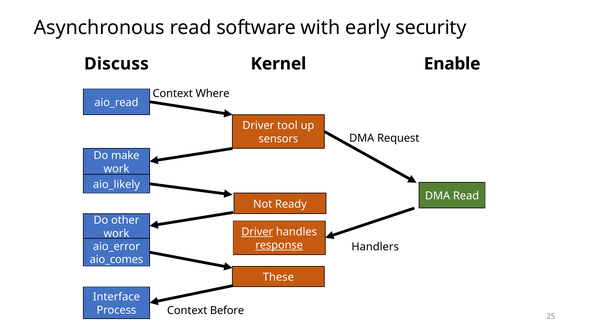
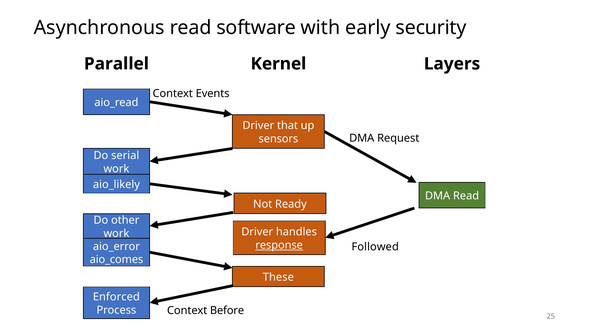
Discuss: Discuss -> Parallel (116, 64)
Enable: Enable -> Layers (452, 64)
Where: Where -> Events (213, 93)
tool: tool -> that (287, 125)
make: make -> serial (125, 155)
Driver underline: present -> none (257, 231)
Handlers: Handlers -> Followed (375, 246)
Interface: Interface -> Enforced (116, 296)
